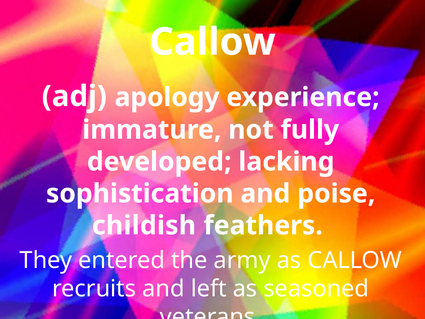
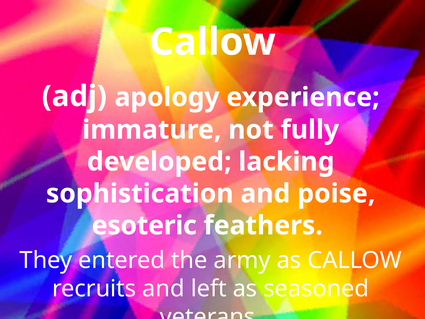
childish: childish -> esoteric (144, 225)
